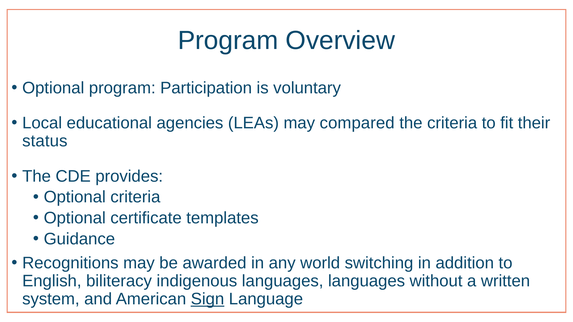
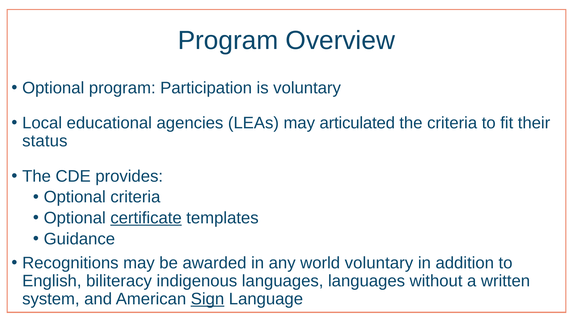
compared: compared -> articulated (357, 123)
certificate underline: none -> present (146, 218)
world switching: switching -> voluntary (379, 263)
